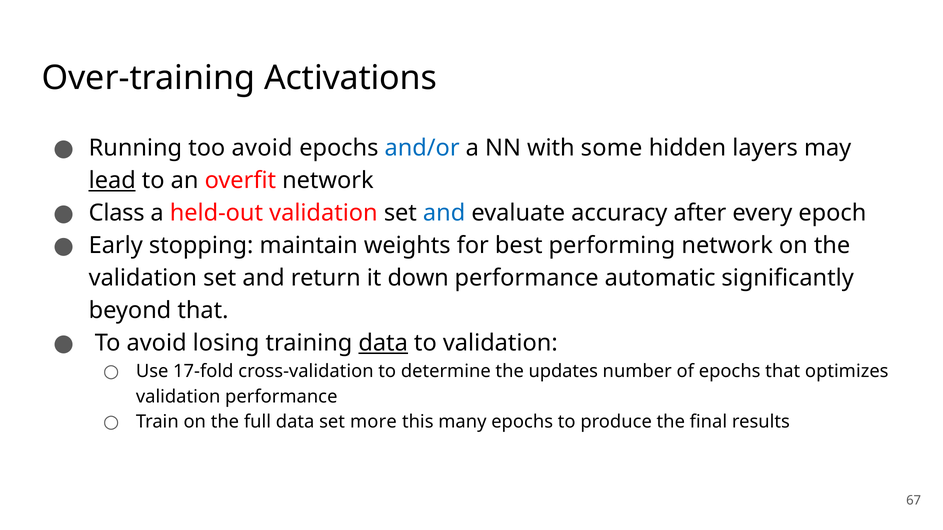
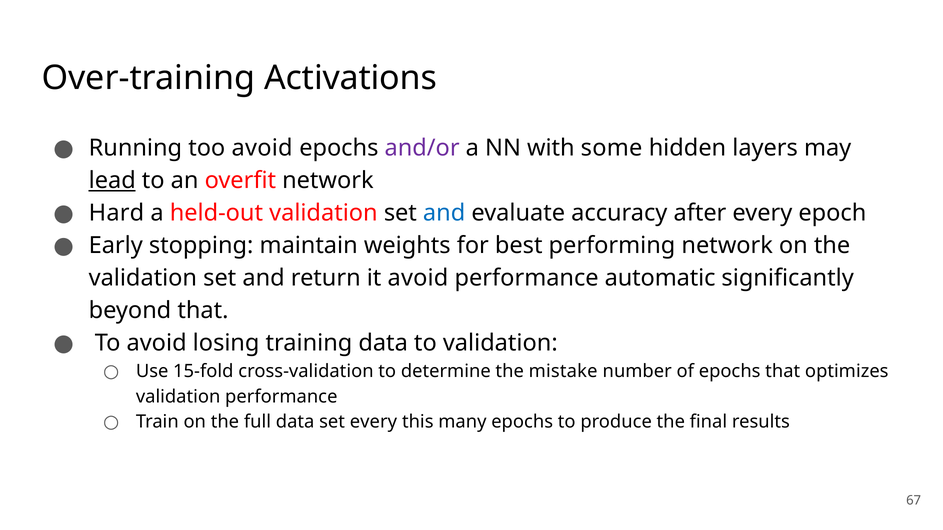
and/or colour: blue -> purple (422, 148)
Class: Class -> Hard (116, 213)
it down: down -> avoid (418, 278)
data underline: present -> none (383, 343)
17-fold: 17-fold -> 15-fold (203, 372)
updates: updates -> mistake (563, 372)
set more: more -> every (373, 422)
